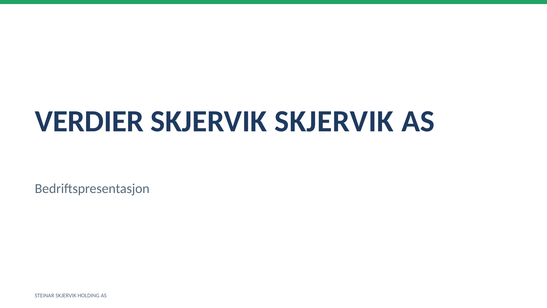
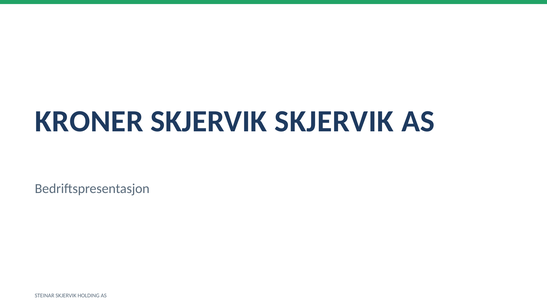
VERDIER: VERDIER -> KRONER (89, 121)
